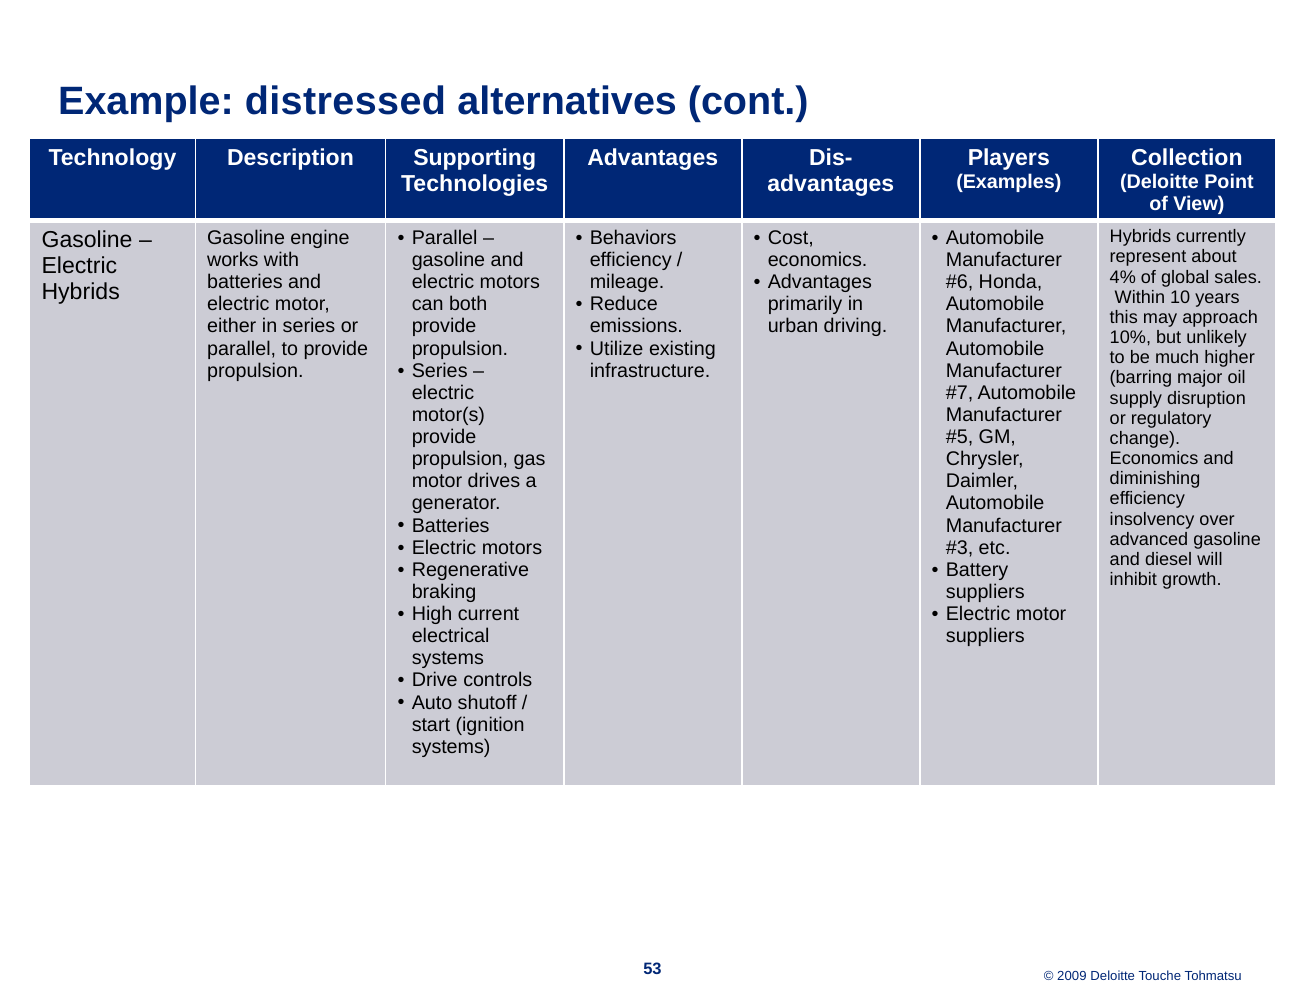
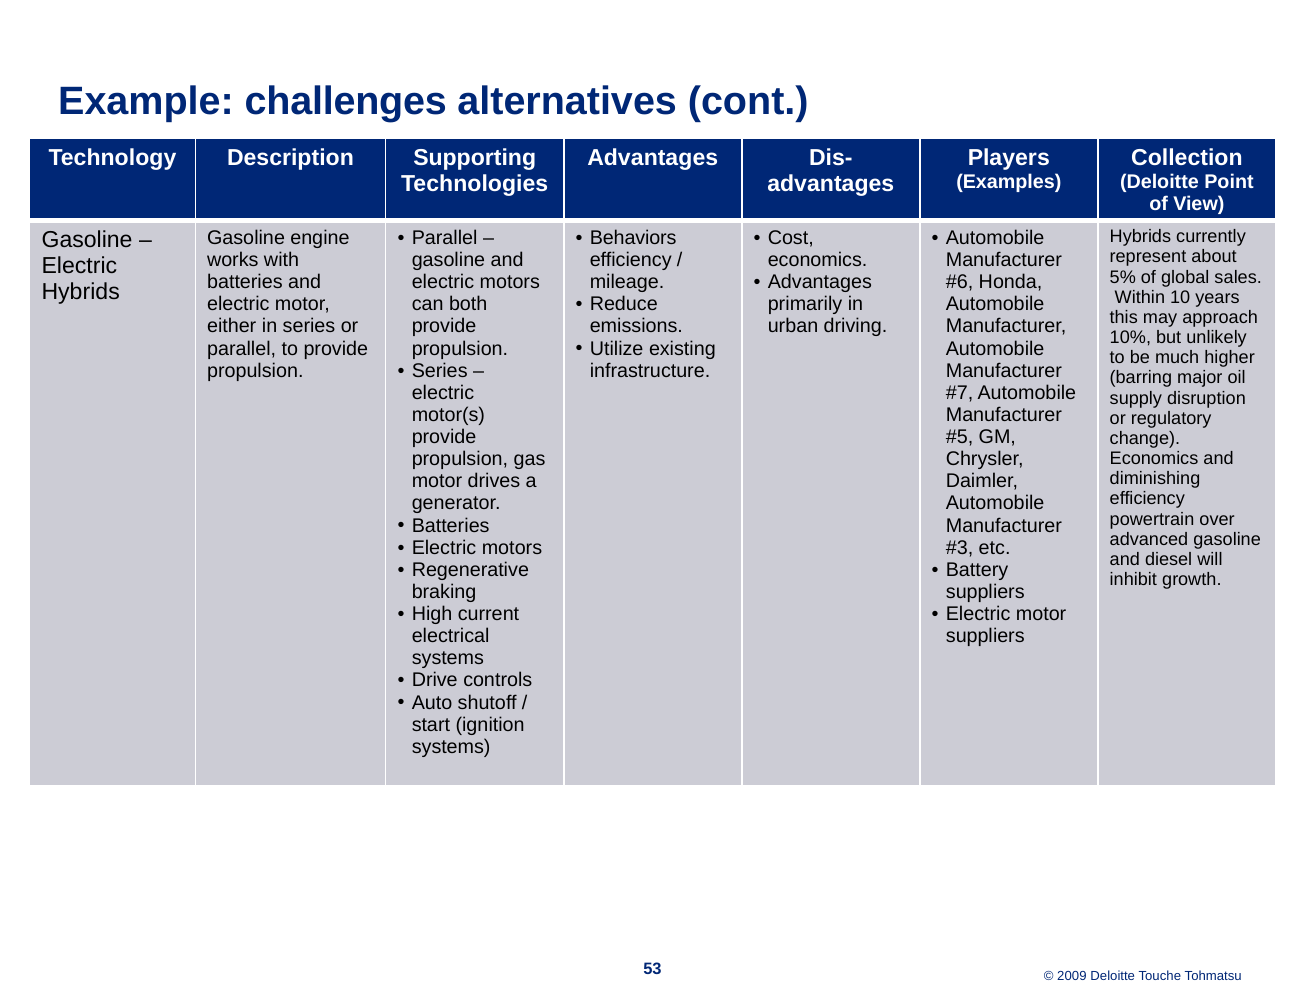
distressed: distressed -> challenges (346, 102)
4%: 4% -> 5% (1123, 277)
insolvency: insolvency -> powertrain (1152, 519)
